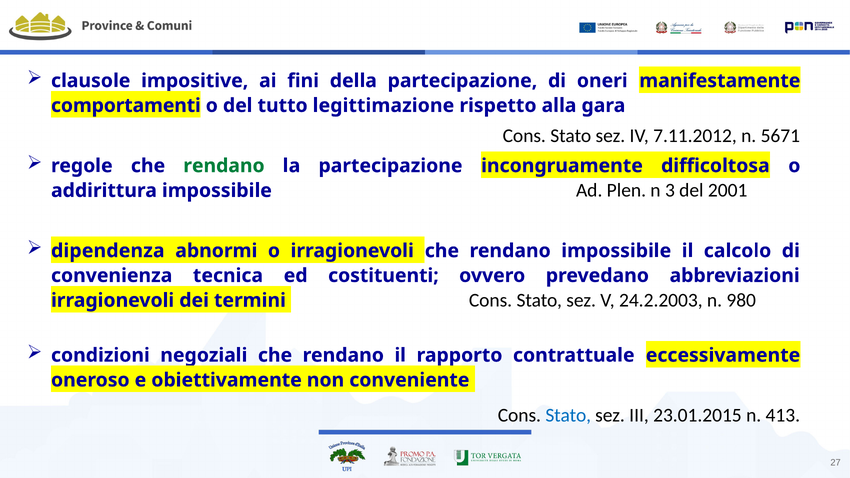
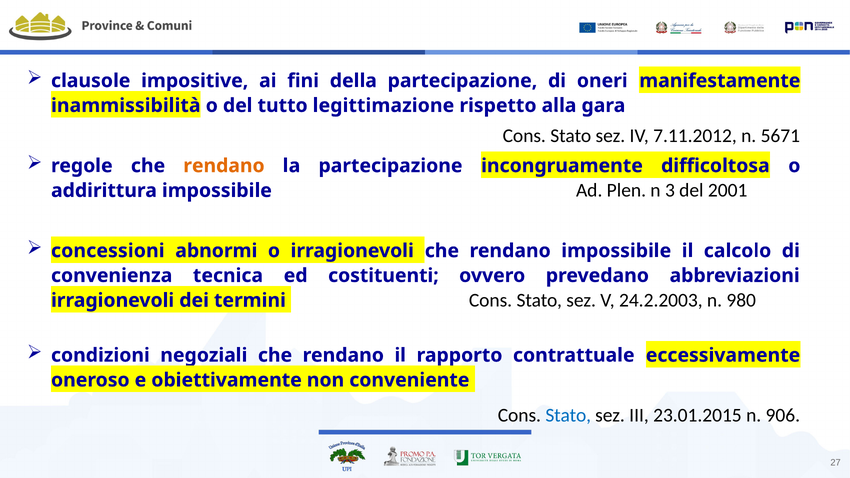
comportamenti: comportamenti -> inammissibilità (126, 106)
rendano colour: green -> orange (224, 166)
dipendenza: dipendenza -> concessioni (108, 251)
413: 413 -> 906 (783, 416)
